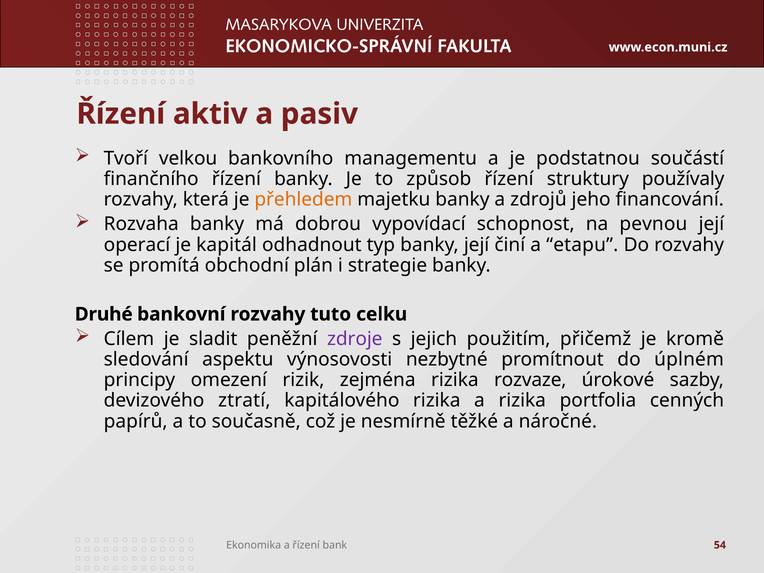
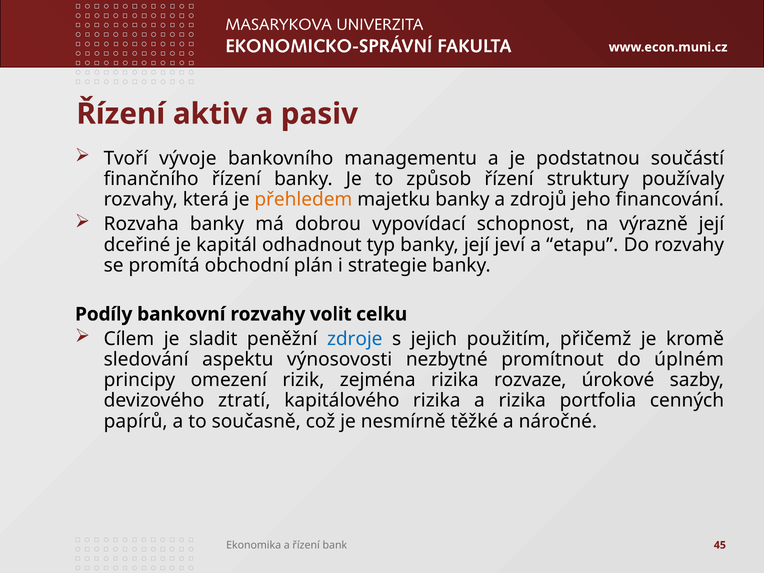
velkou: velkou -> vývoje (188, 158)
pevnou: pevnou -> výrazně (654, 224)
operací: operací -> dceřiné (137, 245)
činí: činí -> jeví (510, 245)
Druhé: Druhé -> Podíly (104, 314)
tuto: tuto -> volit (331, 314)
zdroje colour: purple -> blue (355, 339)
54: 54 -> 45 (720, 545)
